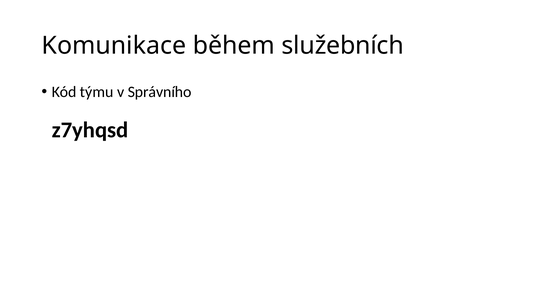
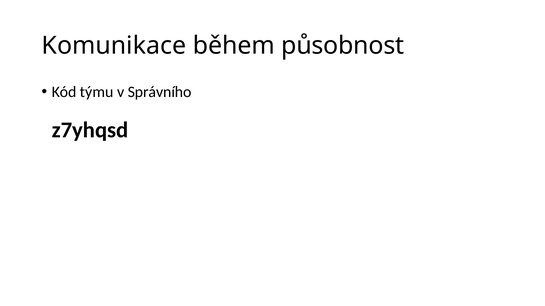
služebních: služebních -> působnost (343, 46)
